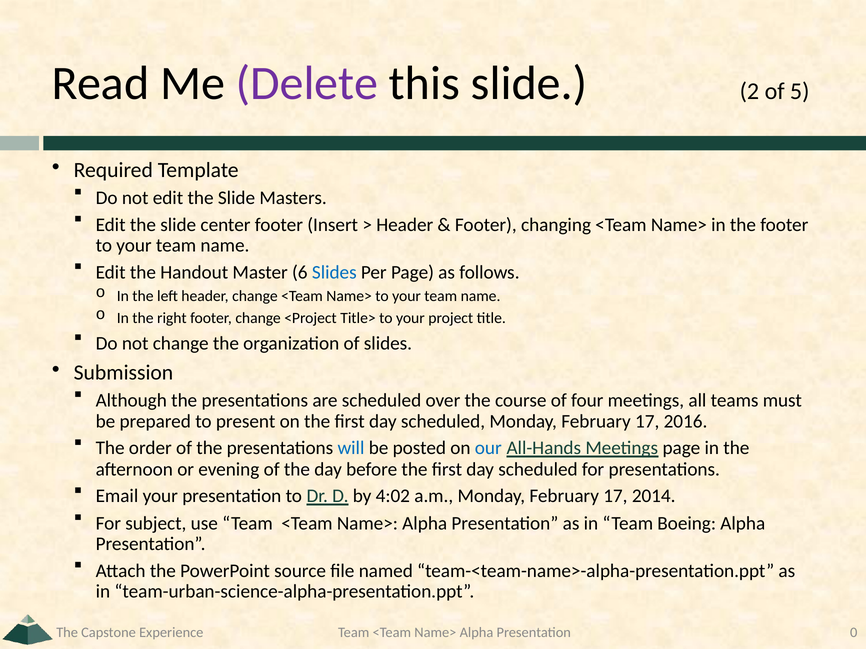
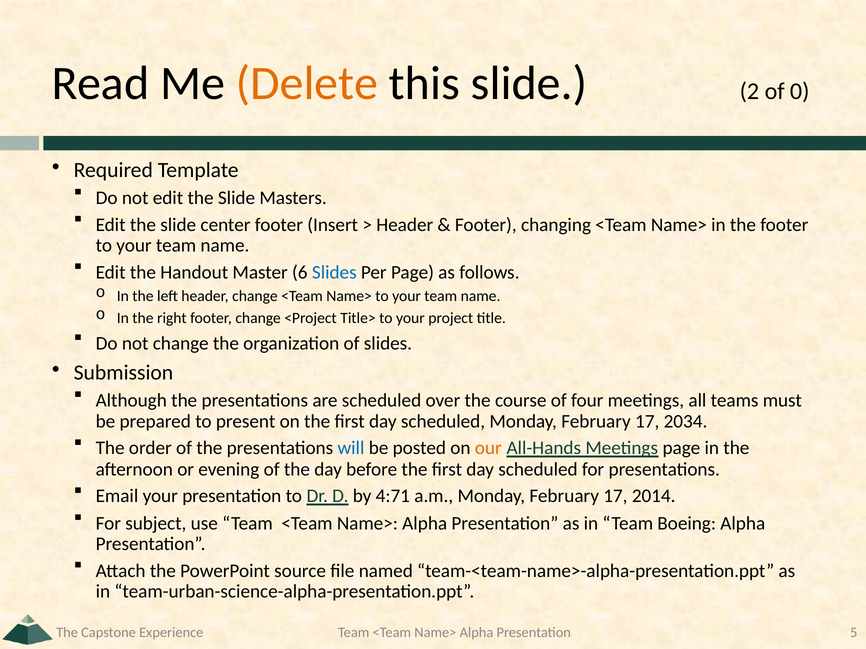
Delete colour: purple -> orange (307, 83)
5: 5 -> 0 (800, 91)
2016: 2016 -> 2034 (685, 422)
our colour: blue -> orange (488, 448)
4:02: 4:02 -> 4:71 (393, 496)
0: 0 -> 5 (854, 633)
